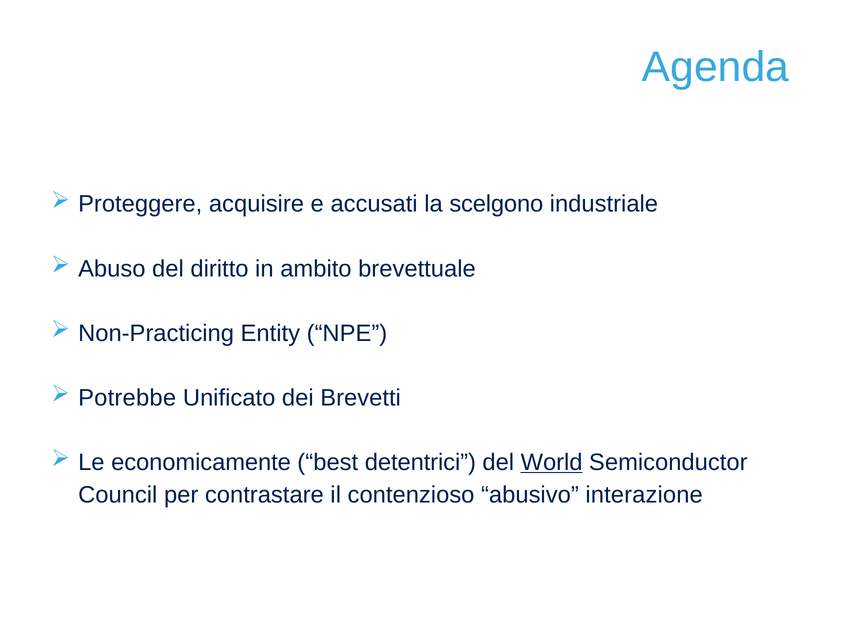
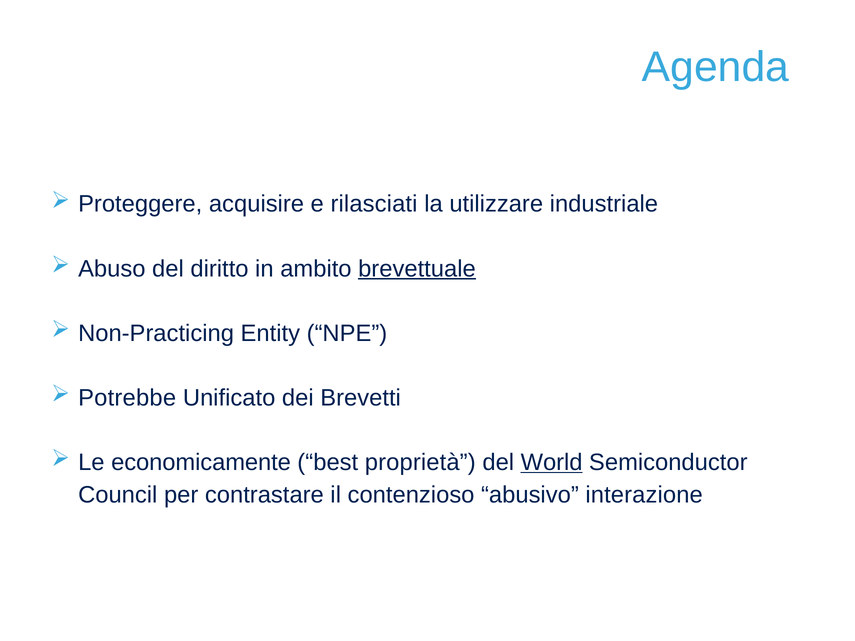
accusati: accusati -> rilasciati (374, 204)
scelgono: scelgono -> utilizzare (496, 204)
brevettuale underline: none -> present (417, 269)
detentrici: detentrici -> proprietà (420, 462)
